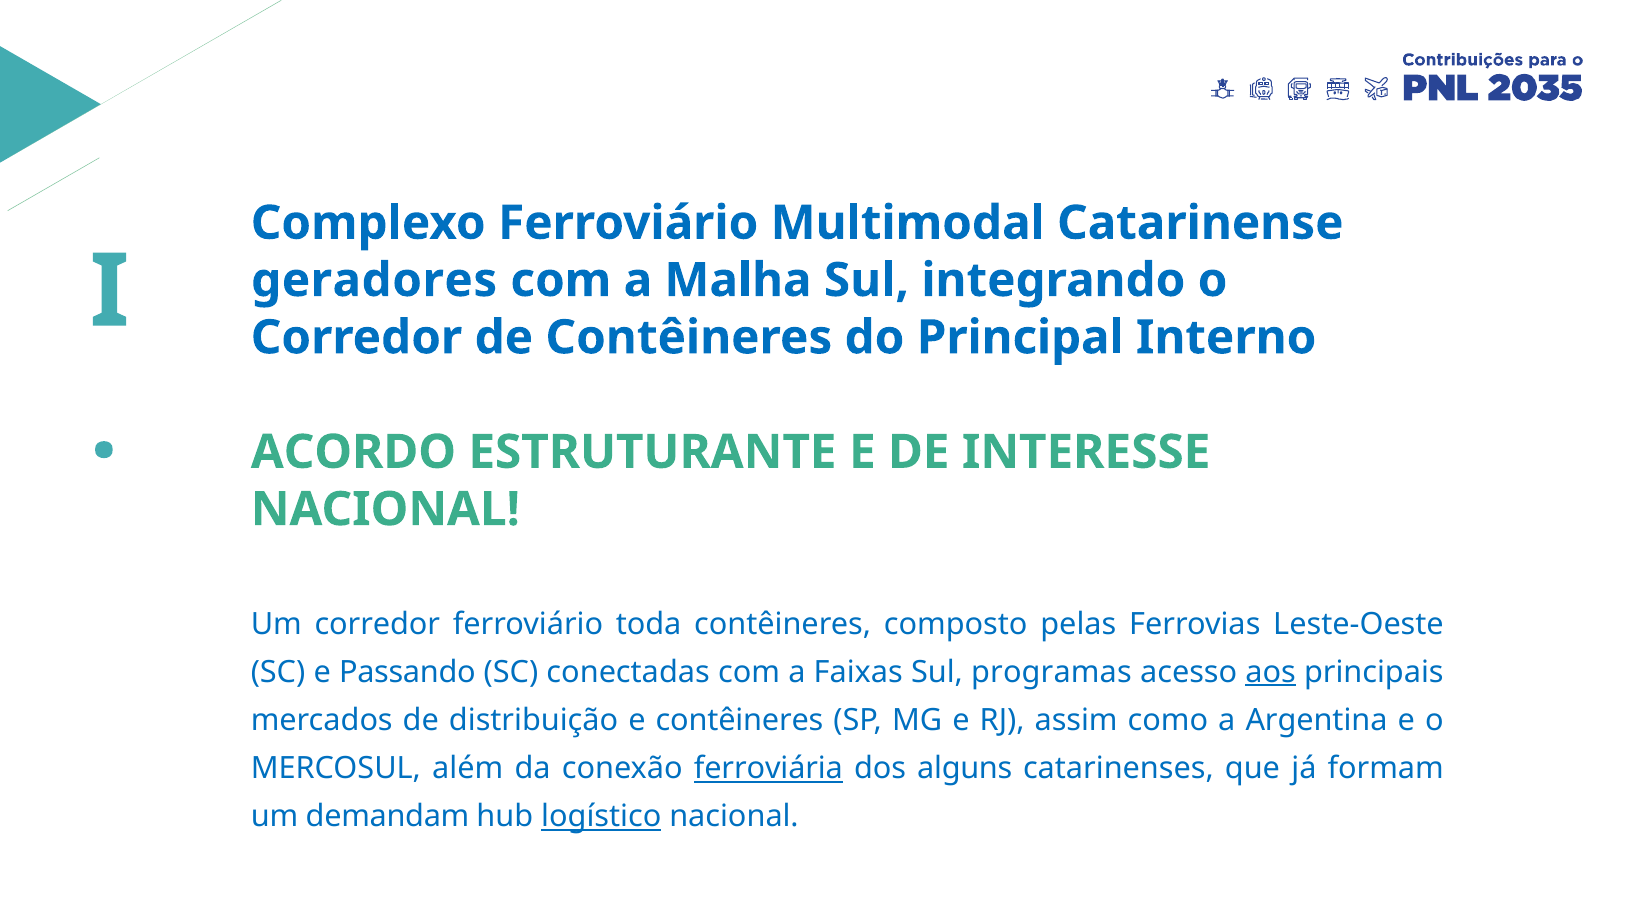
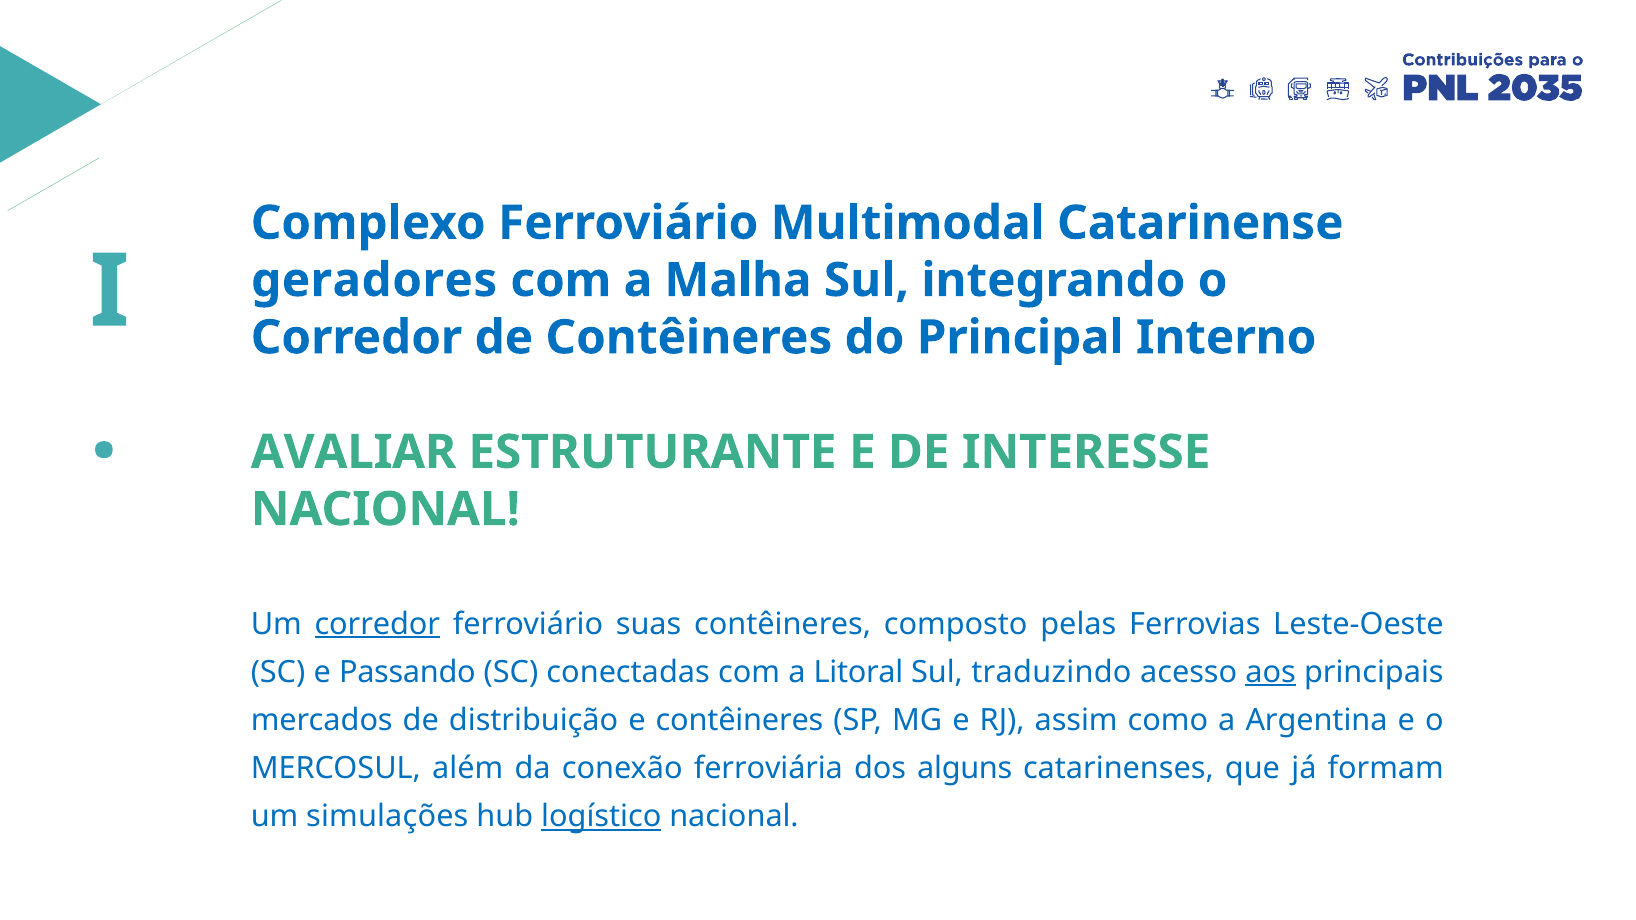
ACORDO: ACORDO -> AVALIAR (353, 452)
corredor underline: none -> present (377, 624)
toda: toda -> suas (649, 624)
Faixas: Faixas -> Litoral (858, 672)
programas: programas -> traduzindo (1051, 672)
ferroviária underline: present -> none (768, 769)
demandam: demandam -> simulações (387, 817)
